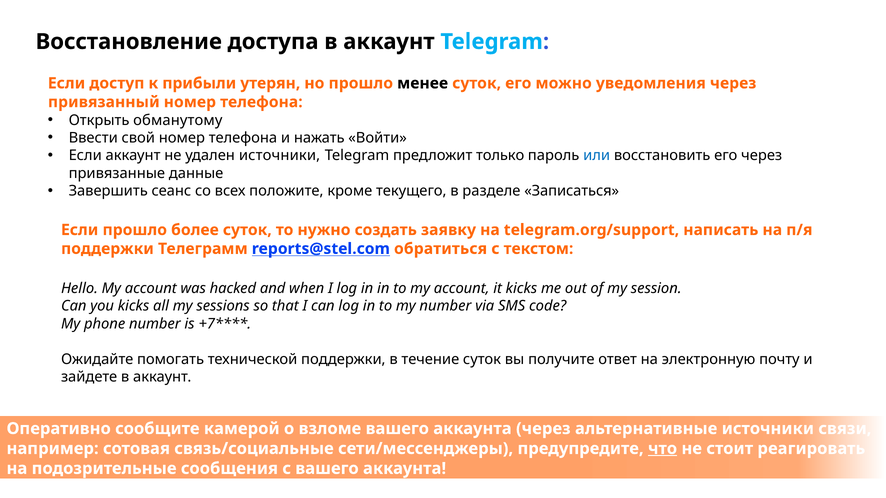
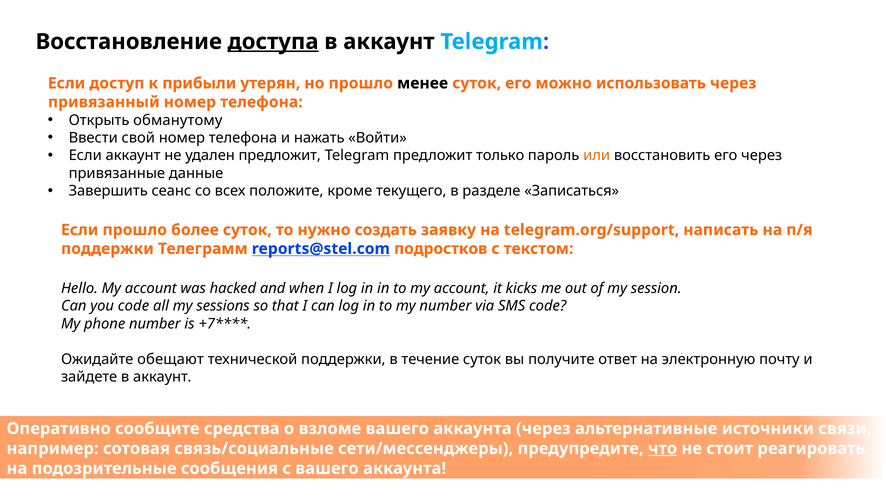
доступа underline: none -> present (273, 42)
уведомления: уведомления -> использовать (651, 83)
удален источники: источники -> предложит (280, 156)
или colour: blue -> orange (597, 156)
обратиться: обратиться -> подростков (441, 249)
you kicks: kicks -> code (133, 306)
помогать: помогать -> обещают (170, 359)
камерой: камерой -> средства (242, 429)
